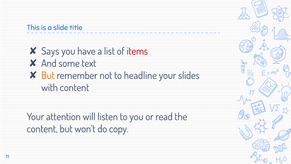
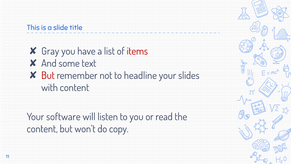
Says: Says -> Gray (50, 51)
But colour: orange -> red (48, 75)
attention: attention -> software (63, 117)
